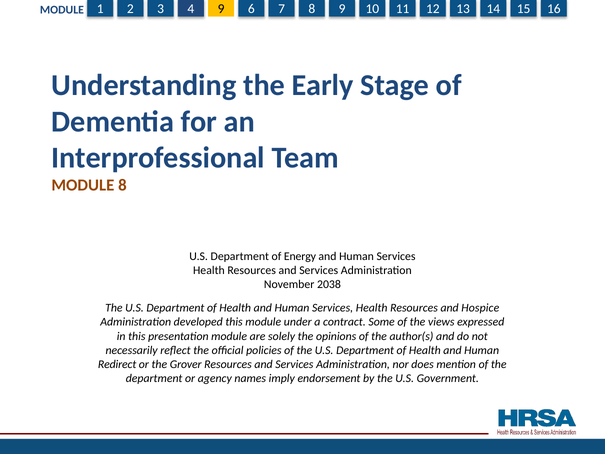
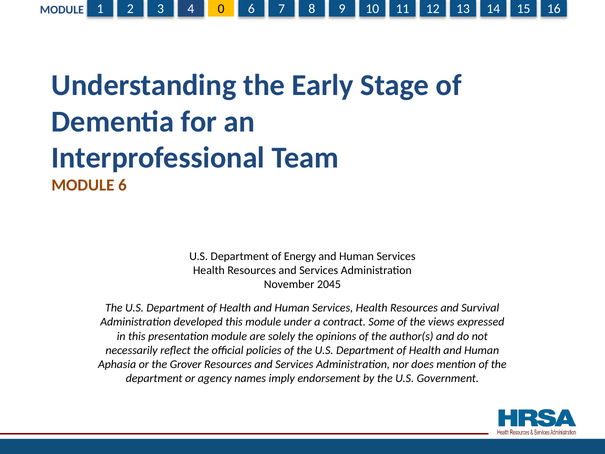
9: 9 -> 0 (221, 9)
MODULE 8: 8 -> 6 (122, 185)
2038: 2038 -> 2045 (329, 284)
Hospice: Hospice -> Survival (480, 308)
Redirect: Redirect -> Aphasia (117, 364)
